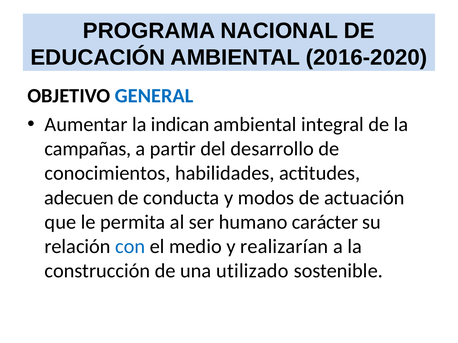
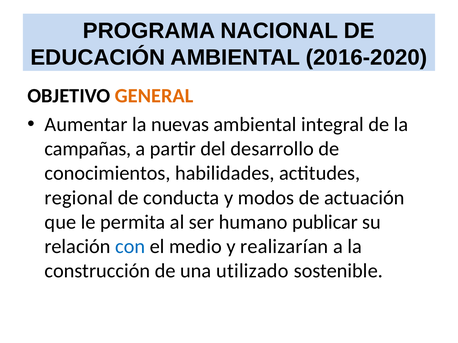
GENERAL colour: blue -> orange (154, 96)
indican: indican -> nuevas (180, 125)
adecuen: adecuen -> regional (79, 198)
carácter: carácter -> publicar (325, 222)
